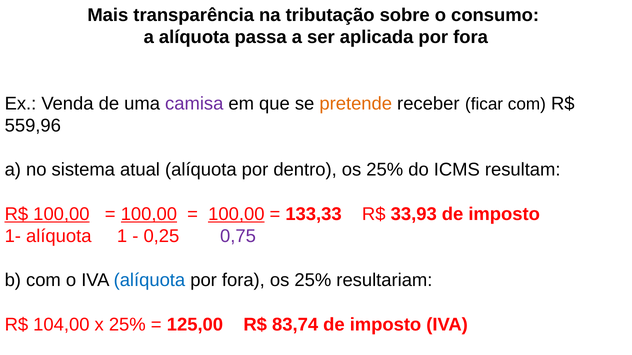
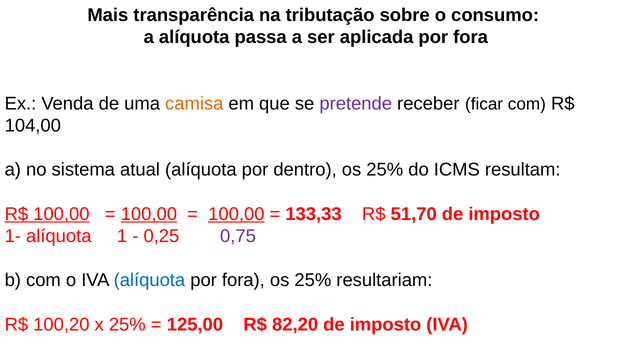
camisa colour: purple -> orange (194, 104)
pretende colour: orange -> purple (356, 104)
559,96: 559,96 -> 104,00 (33, 126)
33,93: 33,93 -> 51,70 (414, 214)
104,00: 104,00 -> 100,20 (61, 325)
83,74: 83,74 -> 82,20 (295, 325)
